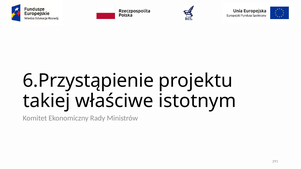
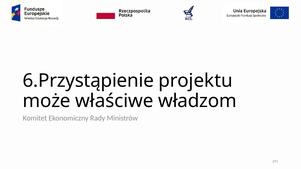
takiej: takiej -> może (47, 101)
istotnym: istotnym -> władzom (197, 101)
